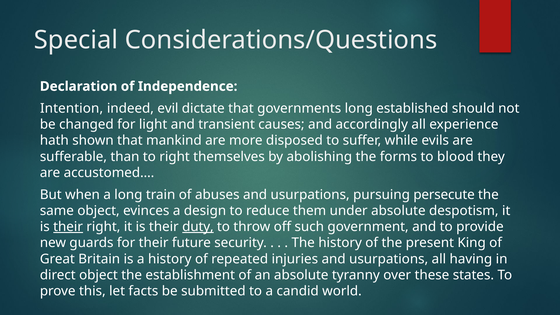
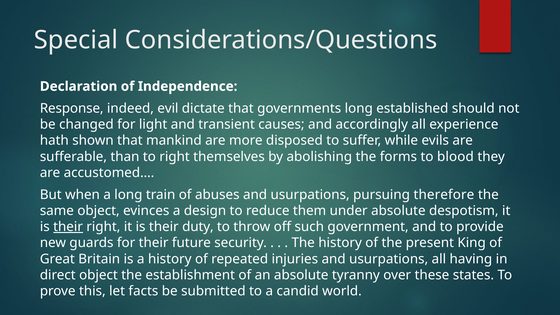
Intention: Intention -> Response (72, 108)
persecute: persecute -> therefore (444, 195)
duty underline: present -> none (198, 227)
